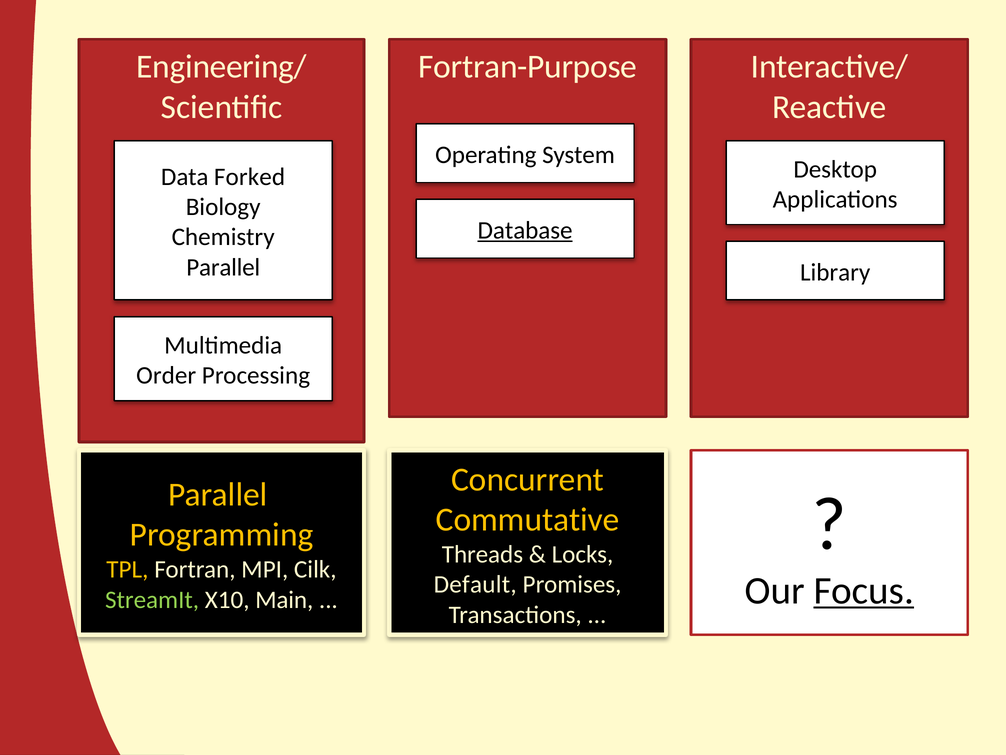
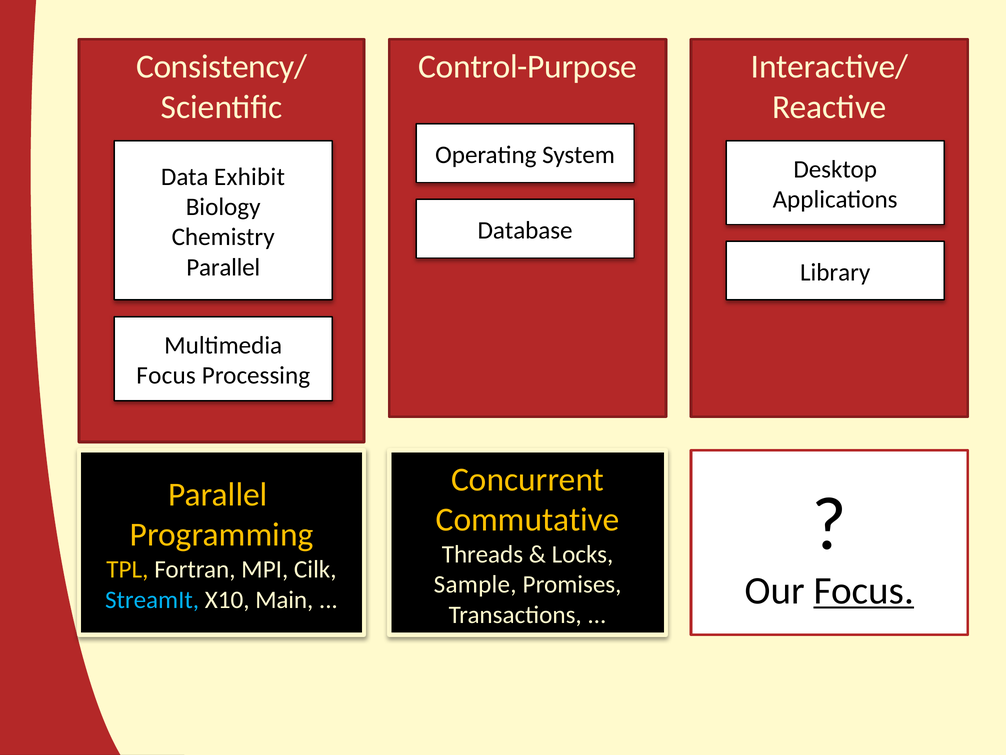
Engineering/: Engineering/ -> Consistency/ (222, 67)
Fortran-Purpose: Fortran-Purpose -> Control-Purpose (528, 67)
Forked: Forked -> Exhibit (249, 177)
Database underline: present -> none (525, 230)
Order: Order -> Focus (166, 375)
Default: Default -> Sample (475, 584)
StreamIt colour: light green -> light blue (152, 599)
